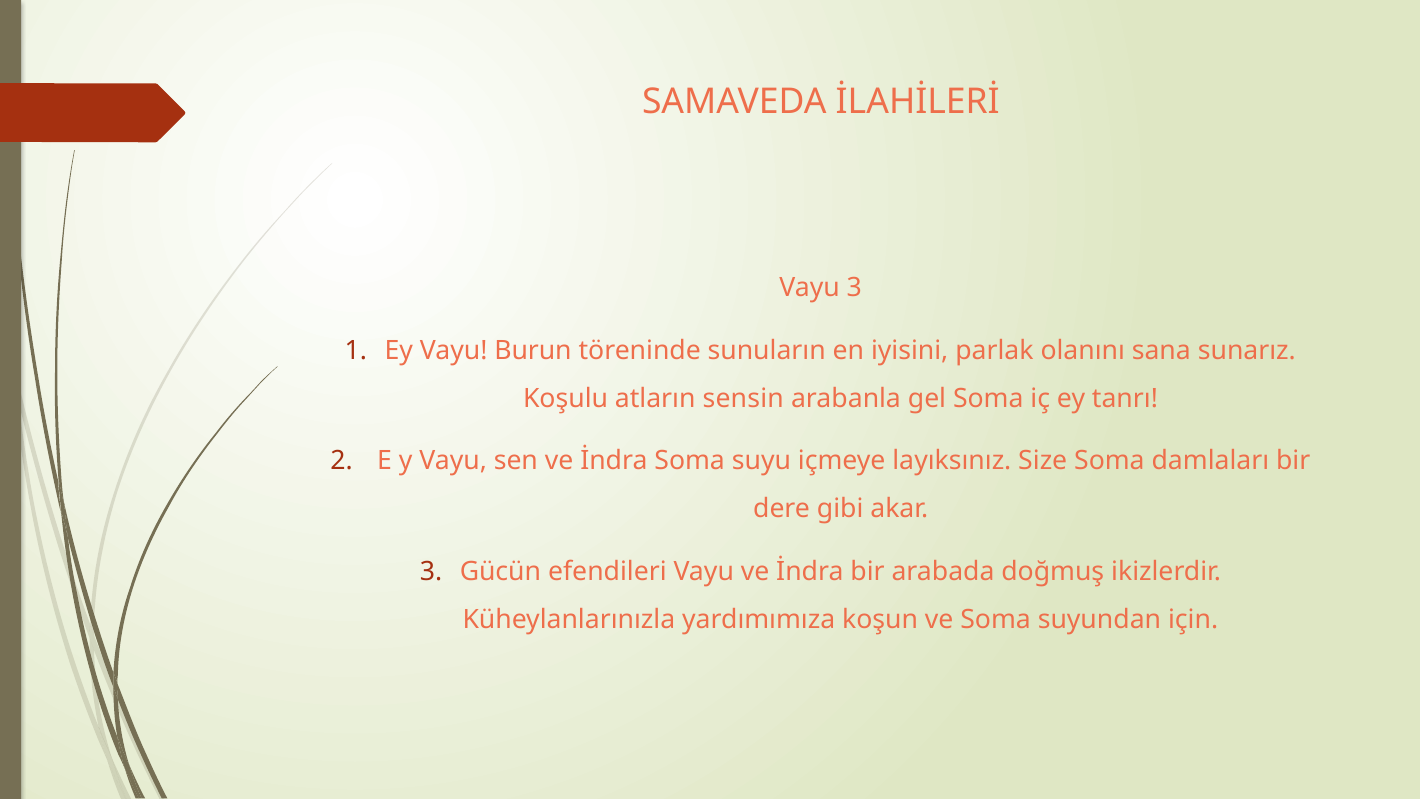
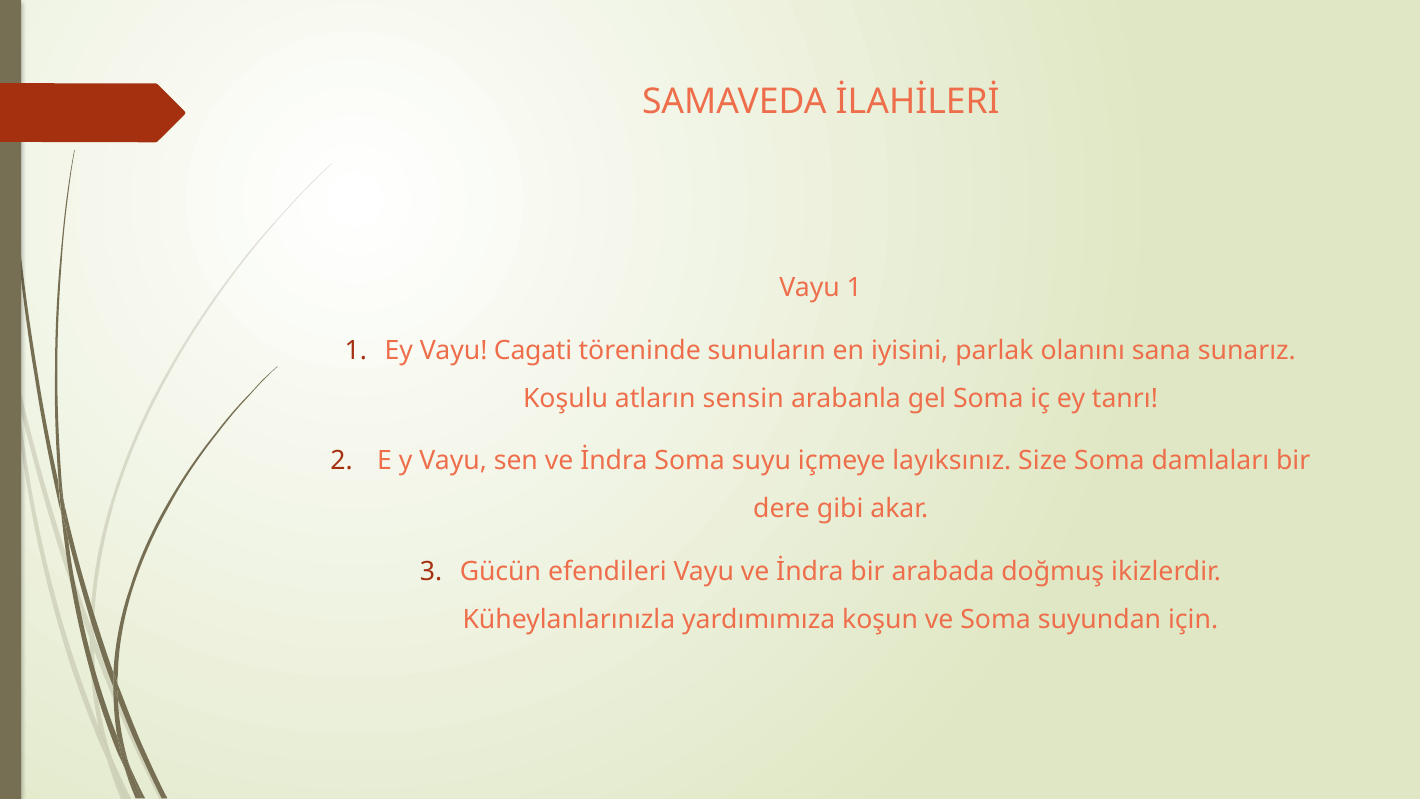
Vayu 3: 3 -> 1 (854, 288)
Burun: Burun -> Cagati (533, 350)
